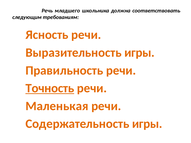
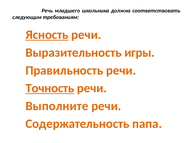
Ясность underline: none -> present (47, 35)
Маленькая: Маленькая -> Выполните (57, 106)
Содержательность игры: игры -> папа (147, 124)
